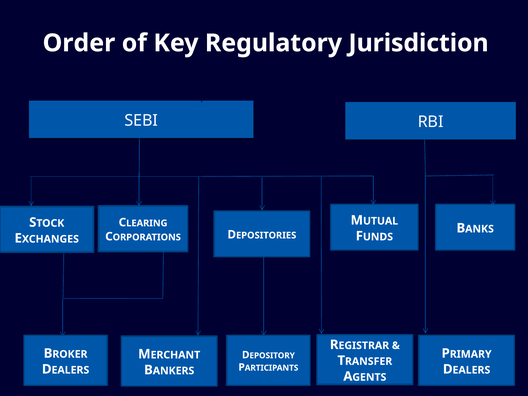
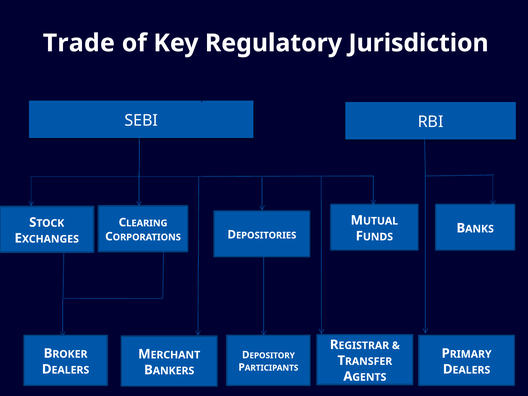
Order: Order -> Trade (79, 43)
